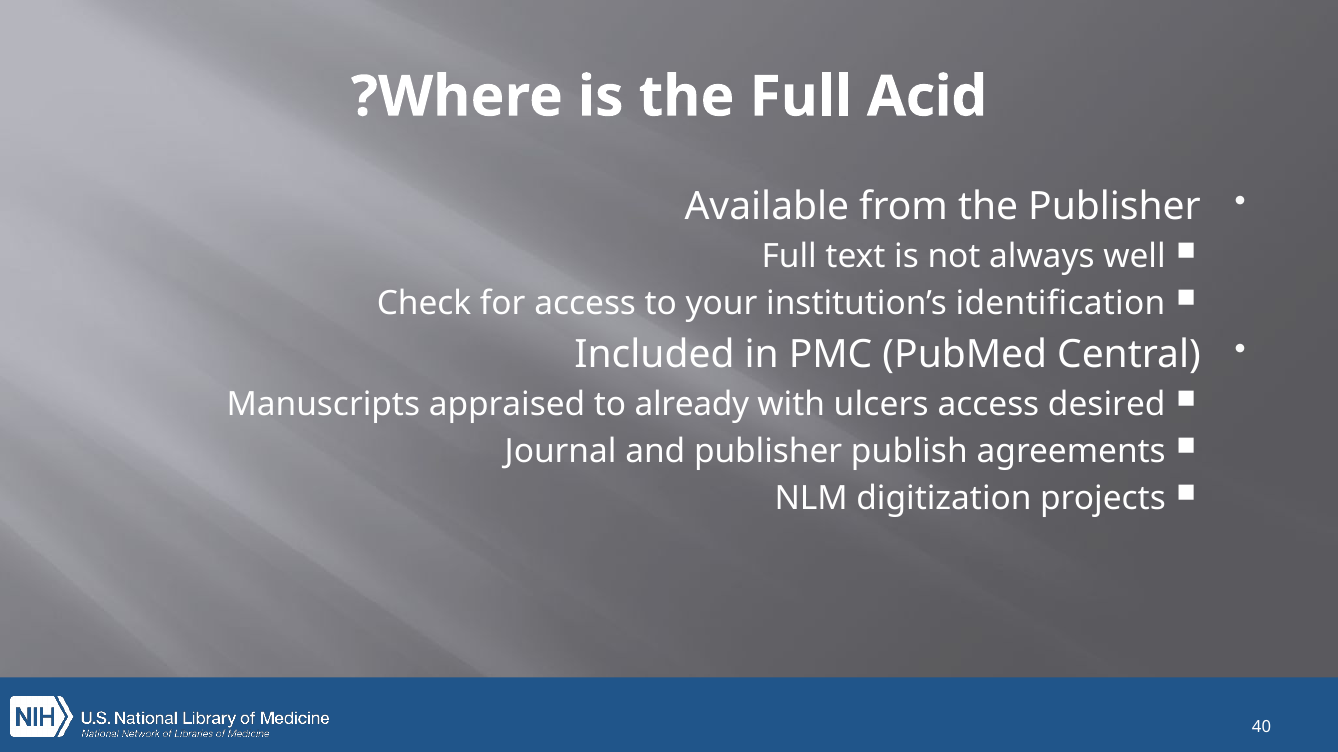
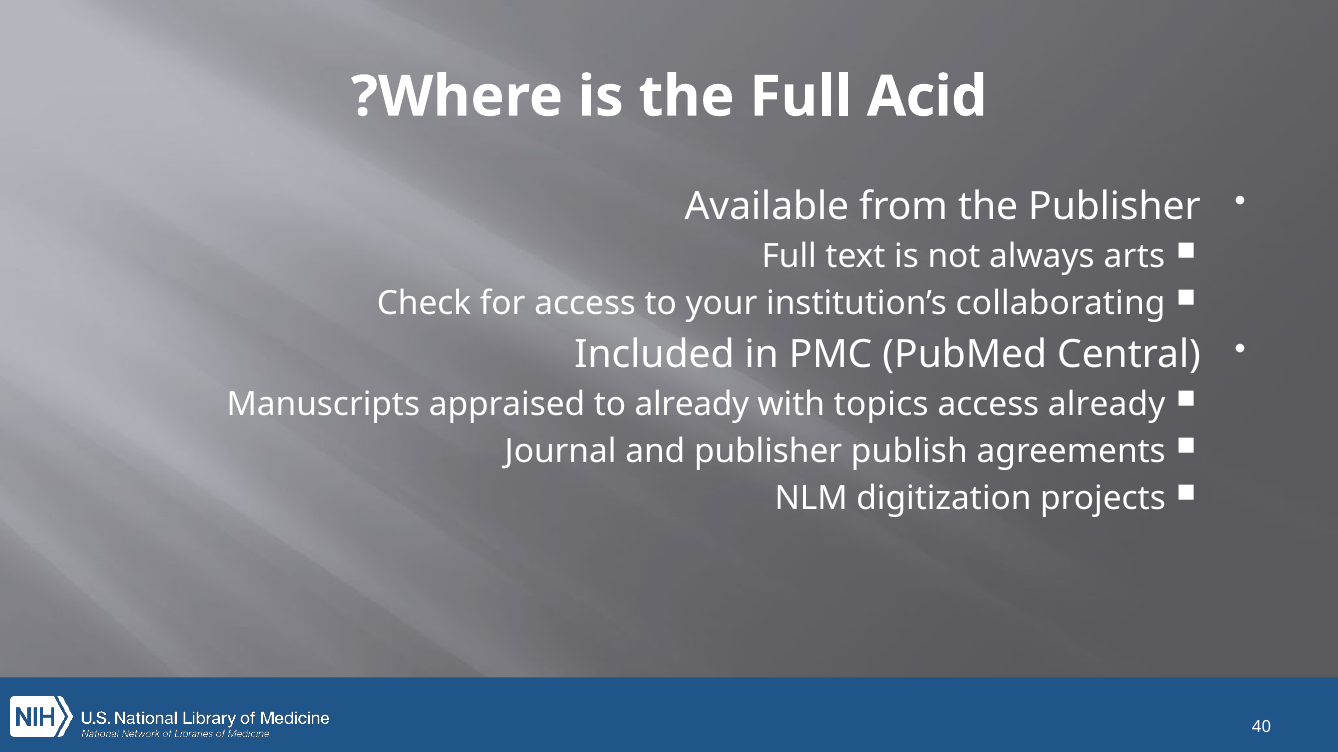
well: well -> arts (1134, 257)
identification: identification -> collaborating (1061, 303)
ulcers: ulcers -> topics (881, 405)
access desired: desired -> already (1107, 405)
